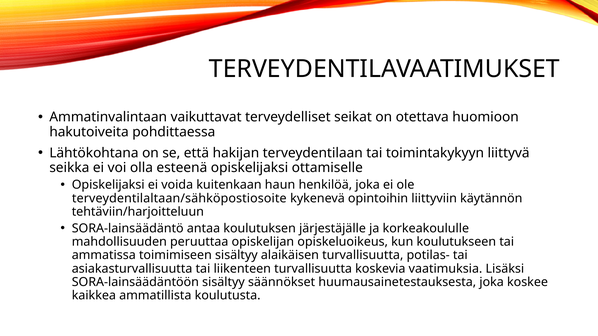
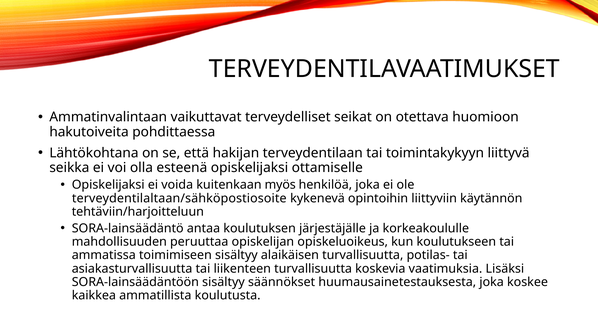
haun: haun -> myös (280, 185)
